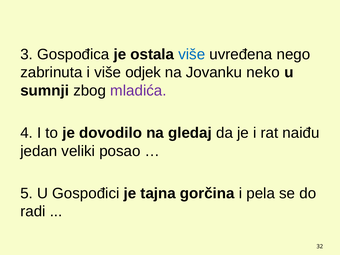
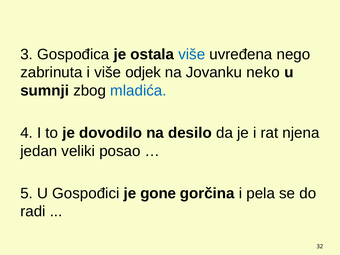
mladića colour: purple -> blue (138, 91)
gledaj: gledaj -> desilo (190, 133)
naiđu: naiđu -> njena (301, 133)
tajna: tajna -> gone (158, 193)
